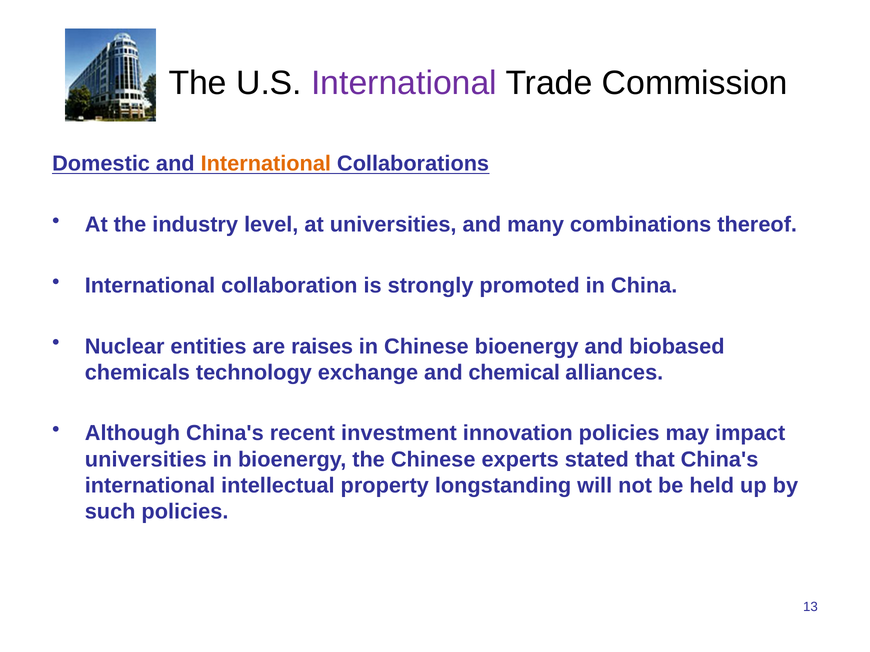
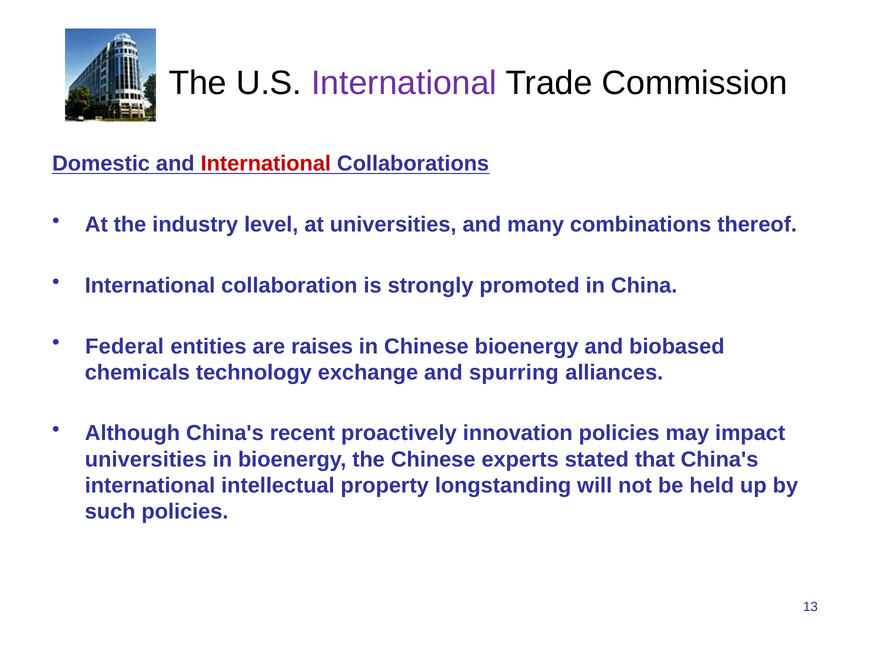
International colour: orange -> red (266, 164)
Nuclear: Nuclear -> Federal (125, 347)
chemical: chemical -> spurring (514, 373)
investment: investment -> proactively (399, 434)
